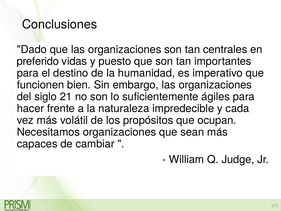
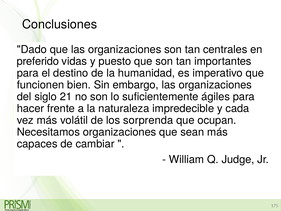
propósitos: propósitos -> sorprenda (148, 120)
